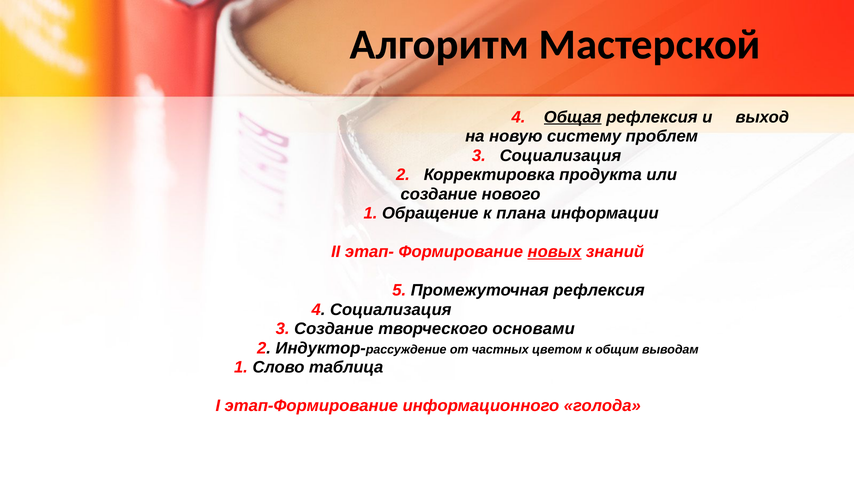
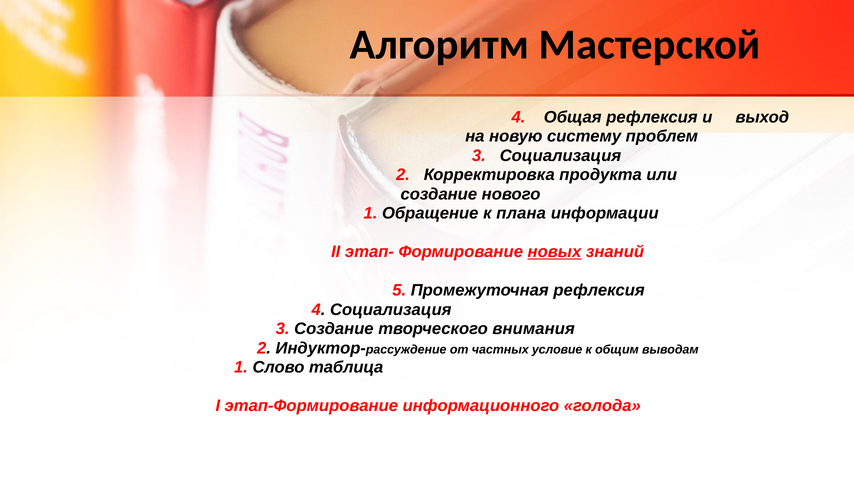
Общая underline: present -> none (573, 117)
основами: основами -> внимания (534, 329)
цветом: цветом -> условие (557, 350)
